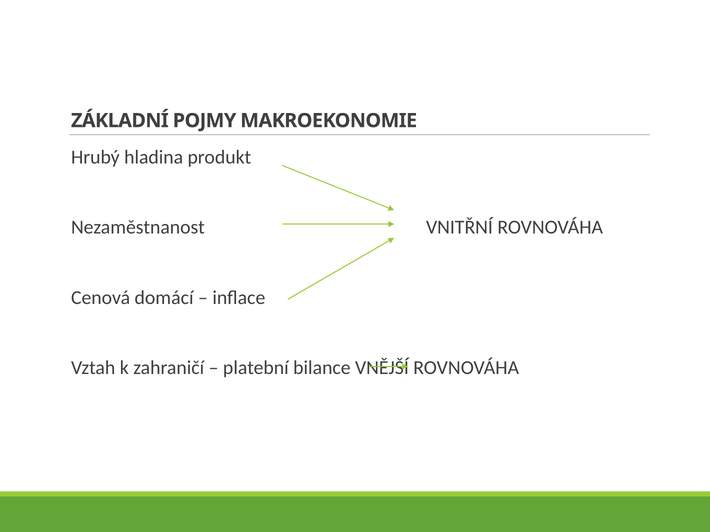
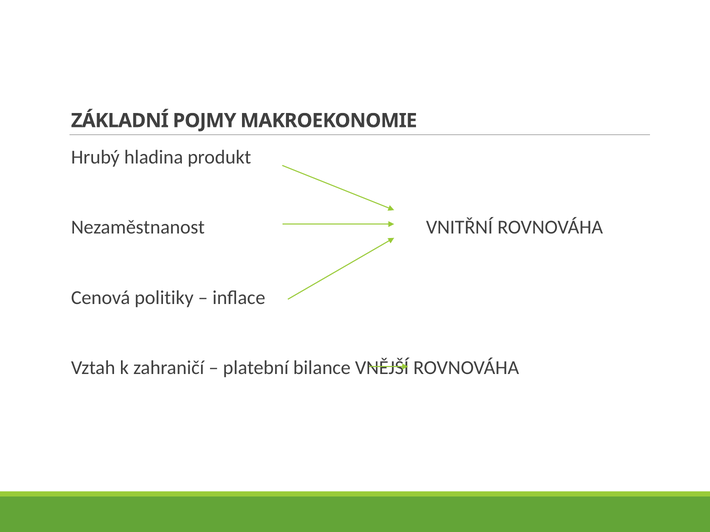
domácí: domácí -> politiky (164, 298)
